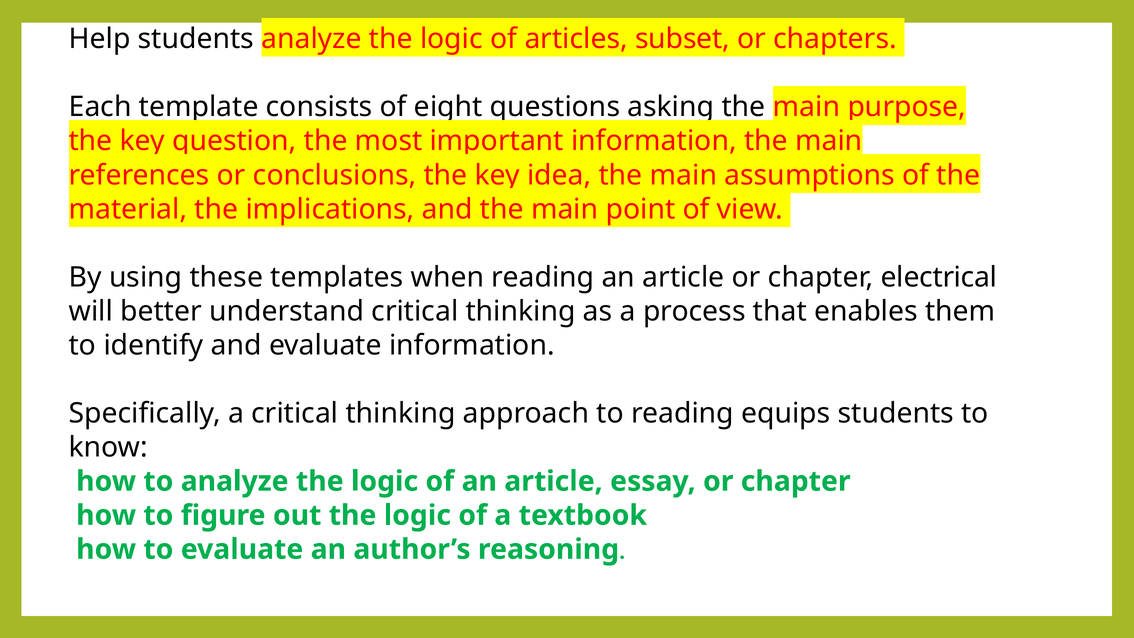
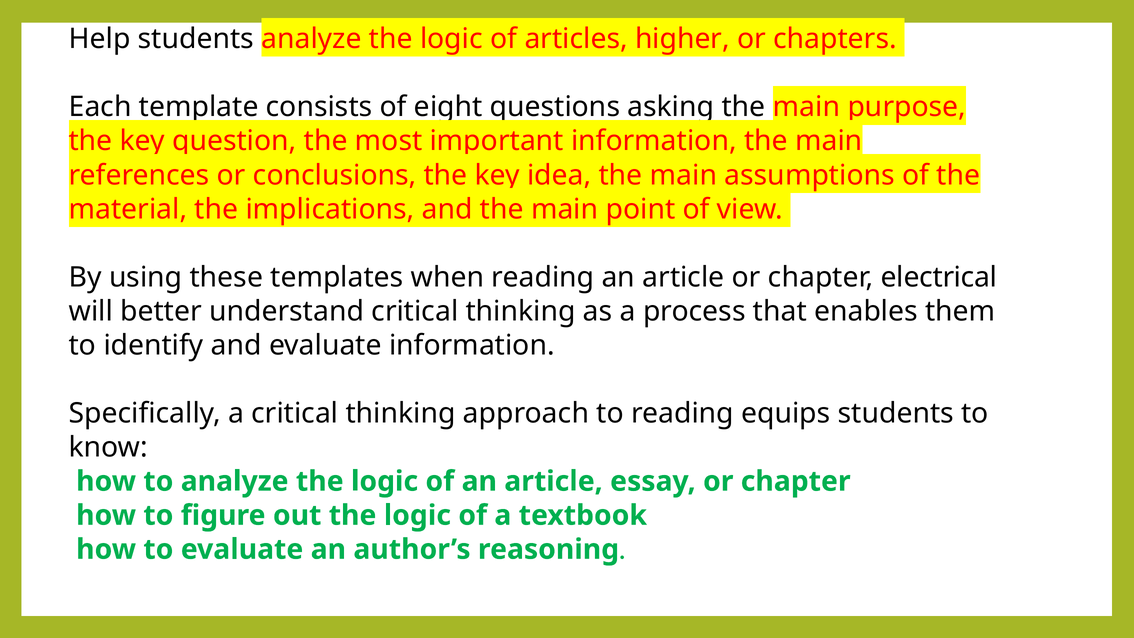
subset: subset -> higher (682, 39)
